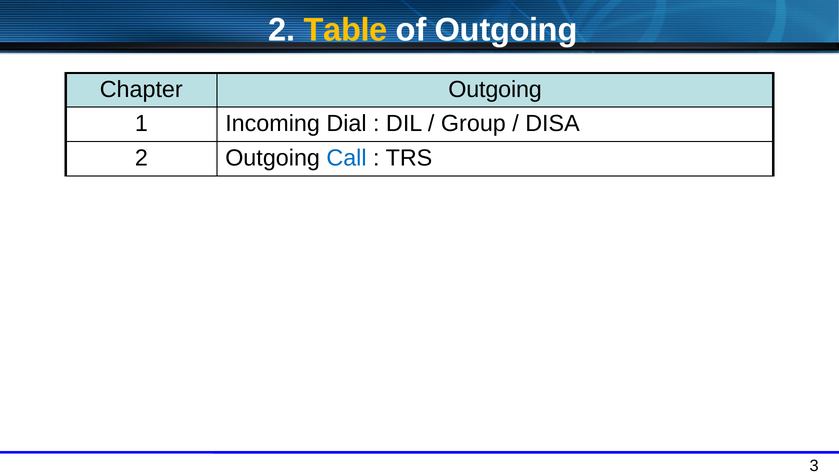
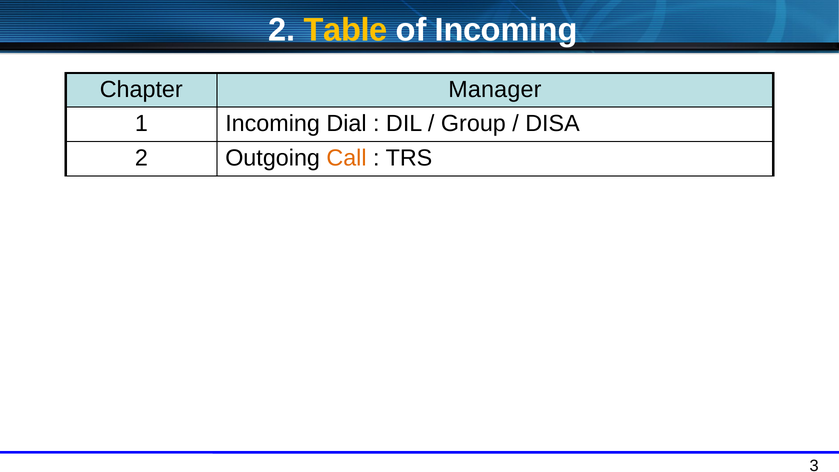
of Outgoing: Outgoing -> Incoming (506, 30)
Chapter Outgoing: Outgoing -> Manager (495, 89)
Call colour: blue -> orange (347, 158)
